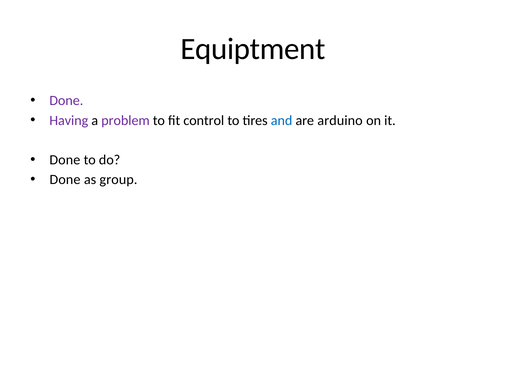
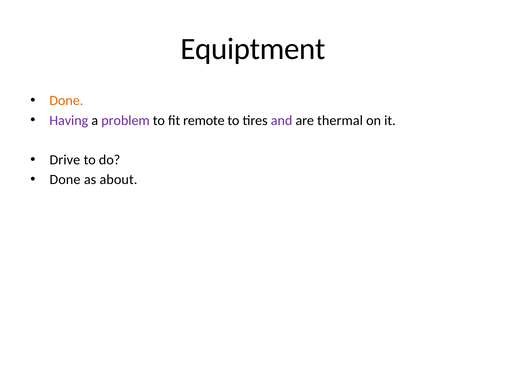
Done colour: purple -> orange (66, 101)
control: control -> remote (204, 120)
and colour: blue -> purple (282, 120)
arduino: arduino -> thermal (340, 120)
Done: Done -> Drive (65, 160)
group: group -> about (118, 179)
